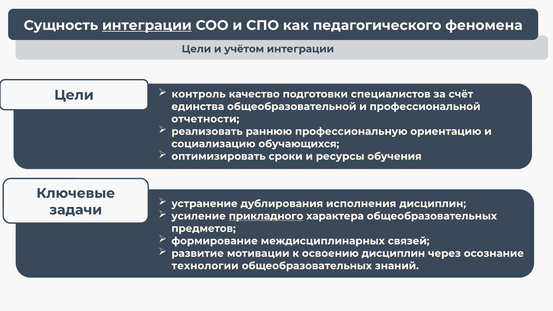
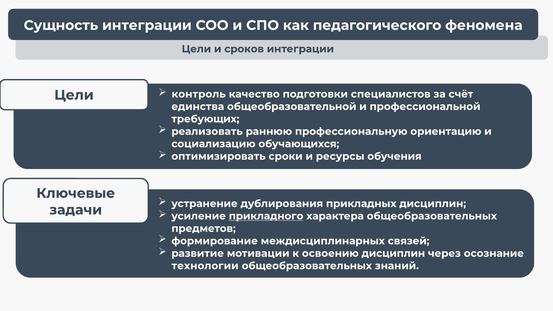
интеграции underline: present -> none (147, 25)
учётом: учётом -> сроков (244, 49)
отчетности: отчетности -> требующих (205, 119)
исполнения: исполнения -> прикладных (361, 204)
